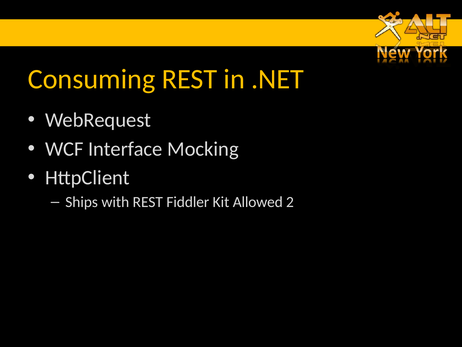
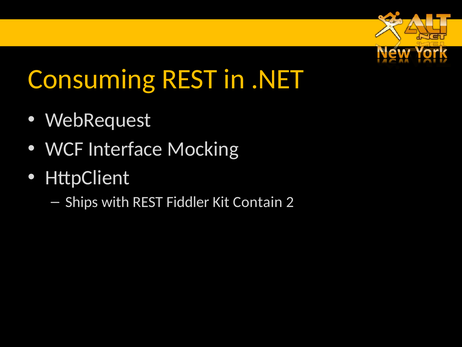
Allowed: Allowed -> Contain (258, 202)
